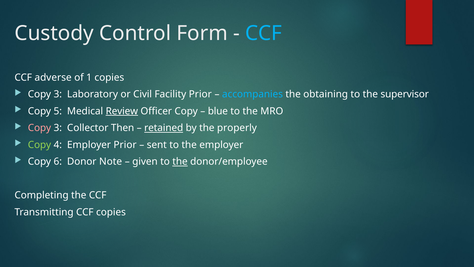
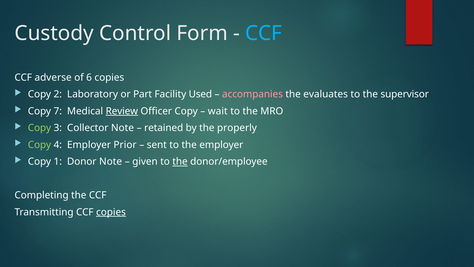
1: 1 -> 6 (89, 77)
3: 3 -> 2 (58, 94)
Civil: Civil -> Part (143, 94)
Facility Prior: Prior -> Used (200, 94)
accompanies colour: light blue -> pink (252, 94)
obtaining: obtaining -> evaluates (326, 94)
5: 5 -> 7 (58, 111)
blue: blue -> wait (218, 111)
Copy colour: pink -> light green (39, 128)
Collector Then: Then -> Note (123, 128)
retained underline: present -> none (164, 128)
6: 6 -> 1 (58, 161)
copies underline: none -> present (111, 212)
